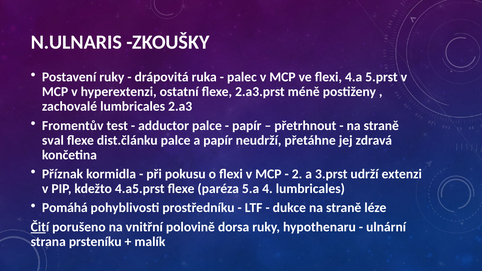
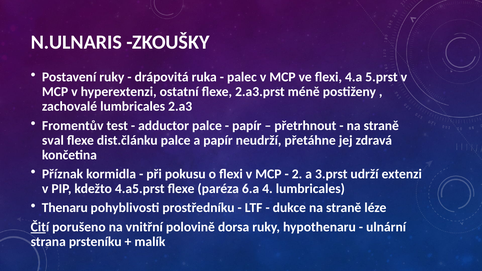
5.a: 5.a -> 6.a (251, 189)
Pomáhá: Pomáhá -> Thenaru (65, 208)
